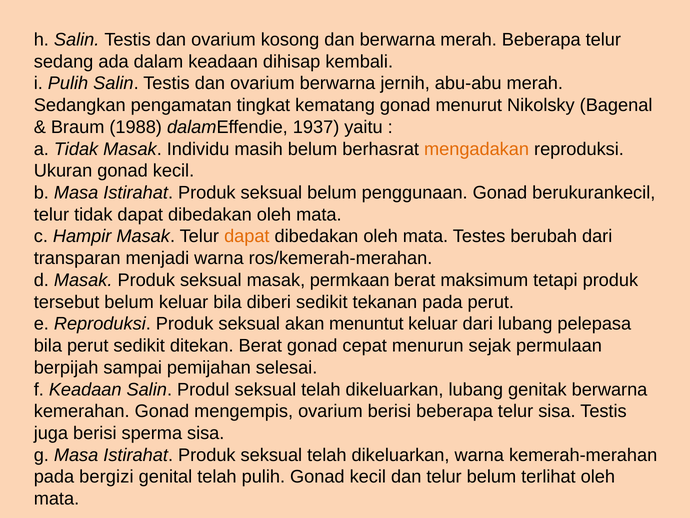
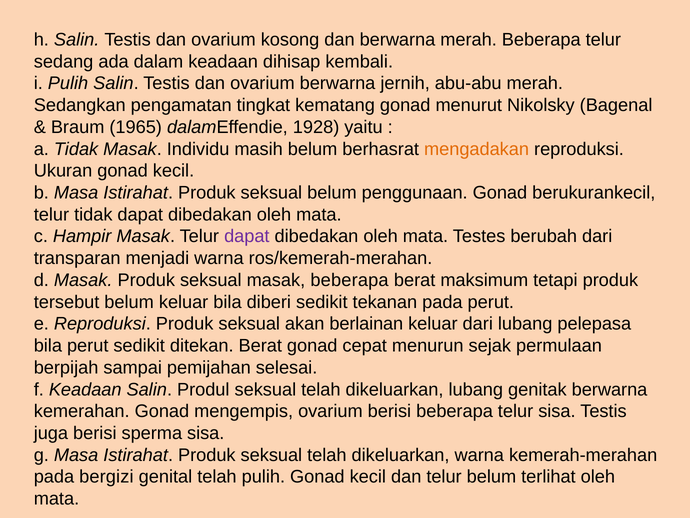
1988: 1988 -> 1965 (136, 127)
1937: 1937 -> 1928 (316, 127)
dapat colour: orange -> purple (247, 236)
masak permkaan: permkaan -> beberapa (350, 280)
menuntut: menuntut -> berlainan (366, 324)
